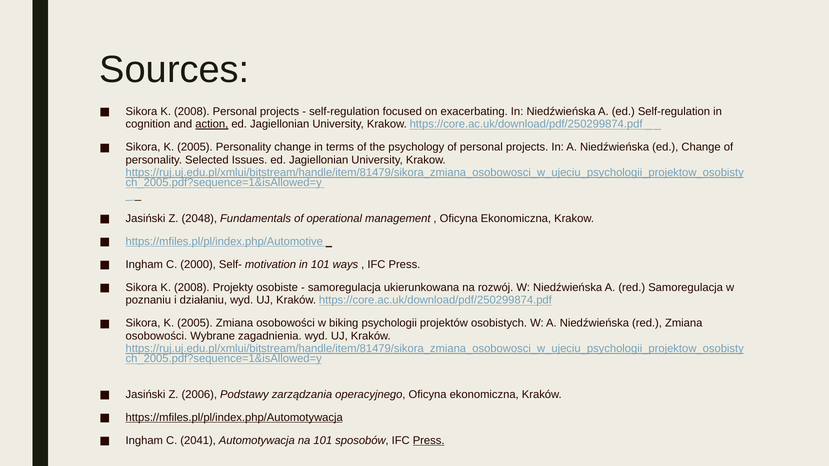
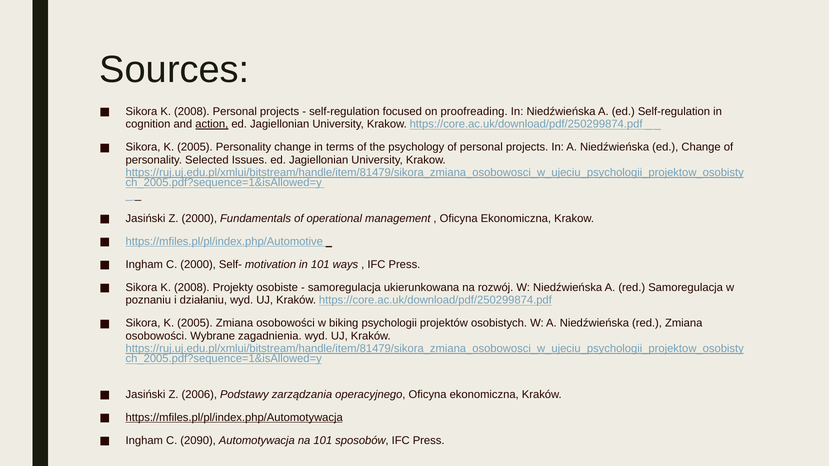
exacerbating: exacerbating -> proofreading (474, 112)
Z 2048: 2048 -> 2000 (199, 218)
2041: 2041 -> 2090 (198, 441)
Press underline: present -> none (429, 441)
